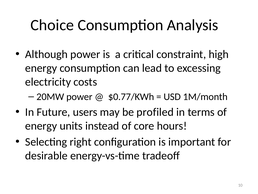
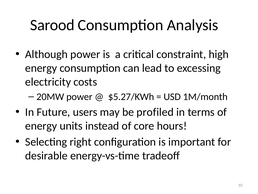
Choice: Choice -> Sarood (52, 25)
$0.77/KWh: $0.77/KWh -> $5.27/KWh (131, 96)
